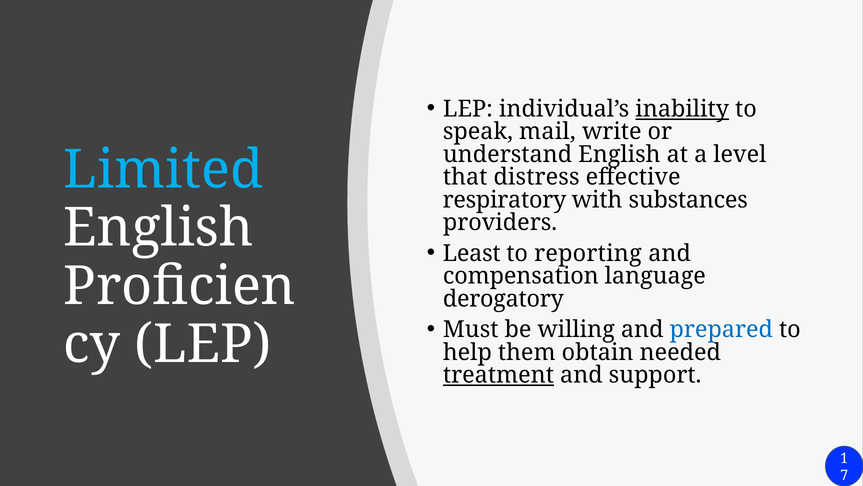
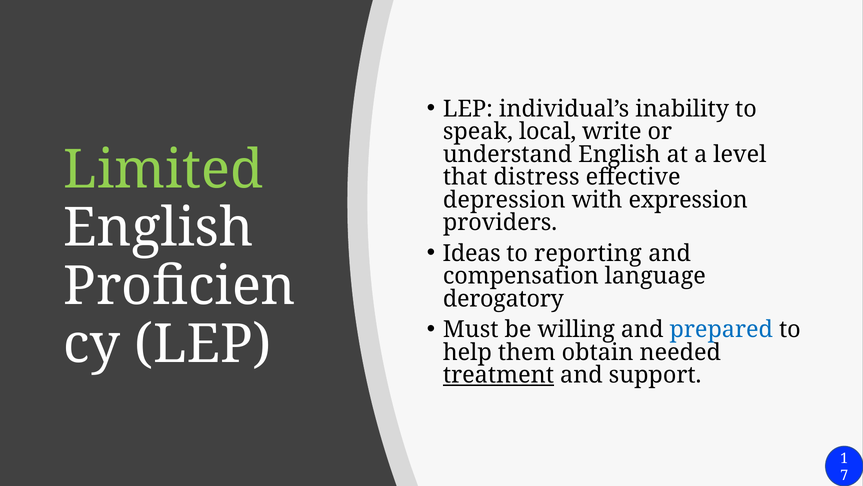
inability underline: present -> none (682, 109)
mail: mail -> local (548, 132)
Limited colour: light blue -> light green (163, 169)
respiratory: respiratory -> depression (504, 200)
substances: substances -> expression (688, 200)
Least: Least -> Ideas (472, 253)
